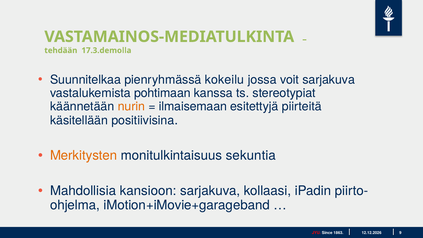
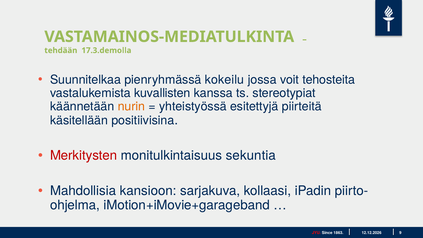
voit sarjakuva: sarjakuva -> tehosteita (329, 80)
pohtimaan: pohtimaan -> kuvallisten (162, 93)
ilmaisemaan: ilmaisemaan -> yhteistyössä (193, 106)
Merkitysten colour: orange -> red (84, 155)
